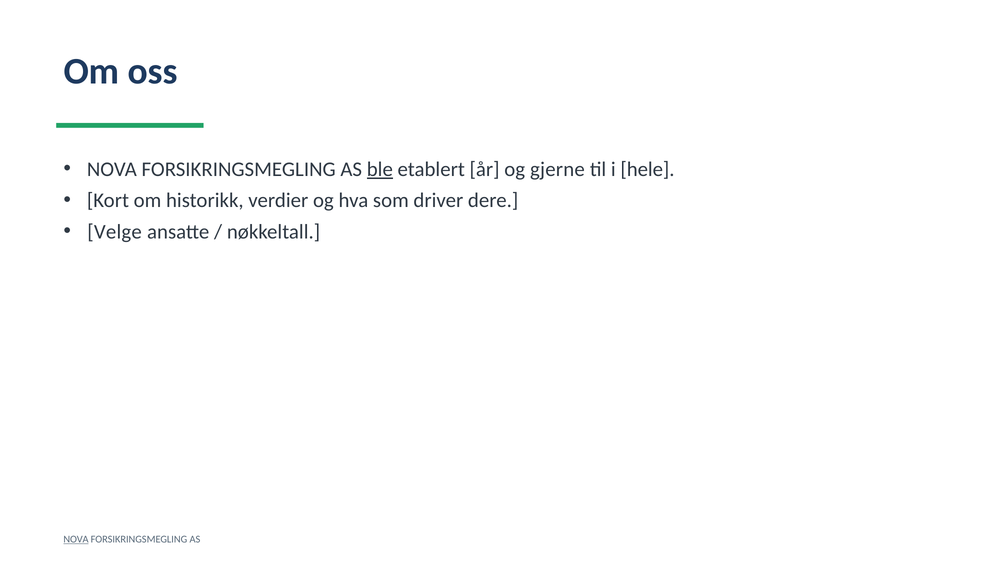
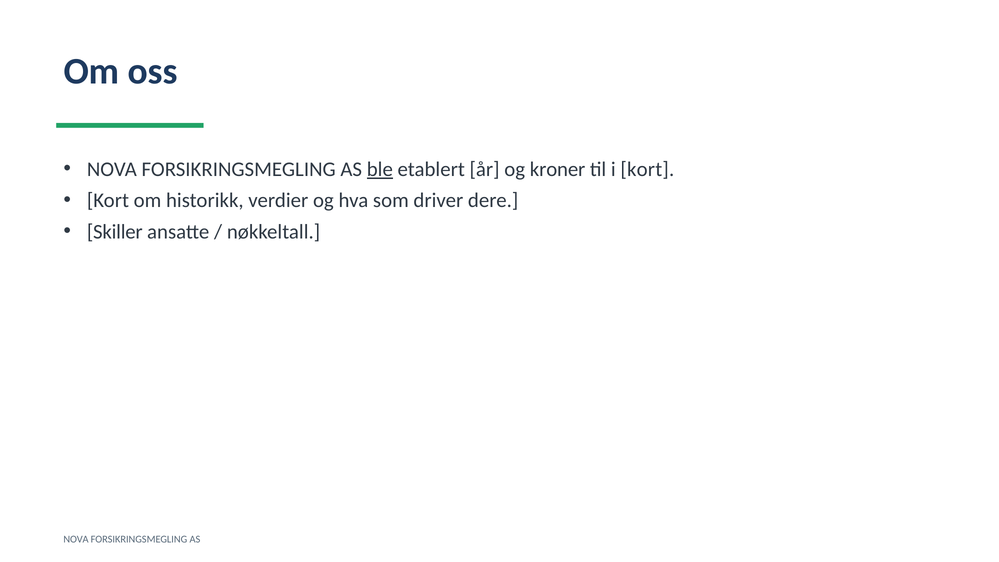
gjerne: gjerne -> kroner (558, 169)
i hele: hele -> kort (647, 169)
Velge: Velge -> Skiller (115, 232)
NOVA underline: present -> none (76, 539)
